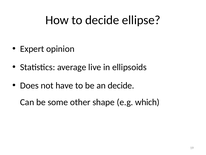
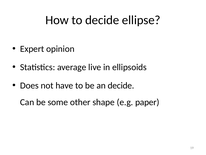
which: which -> paper (147, 102)
